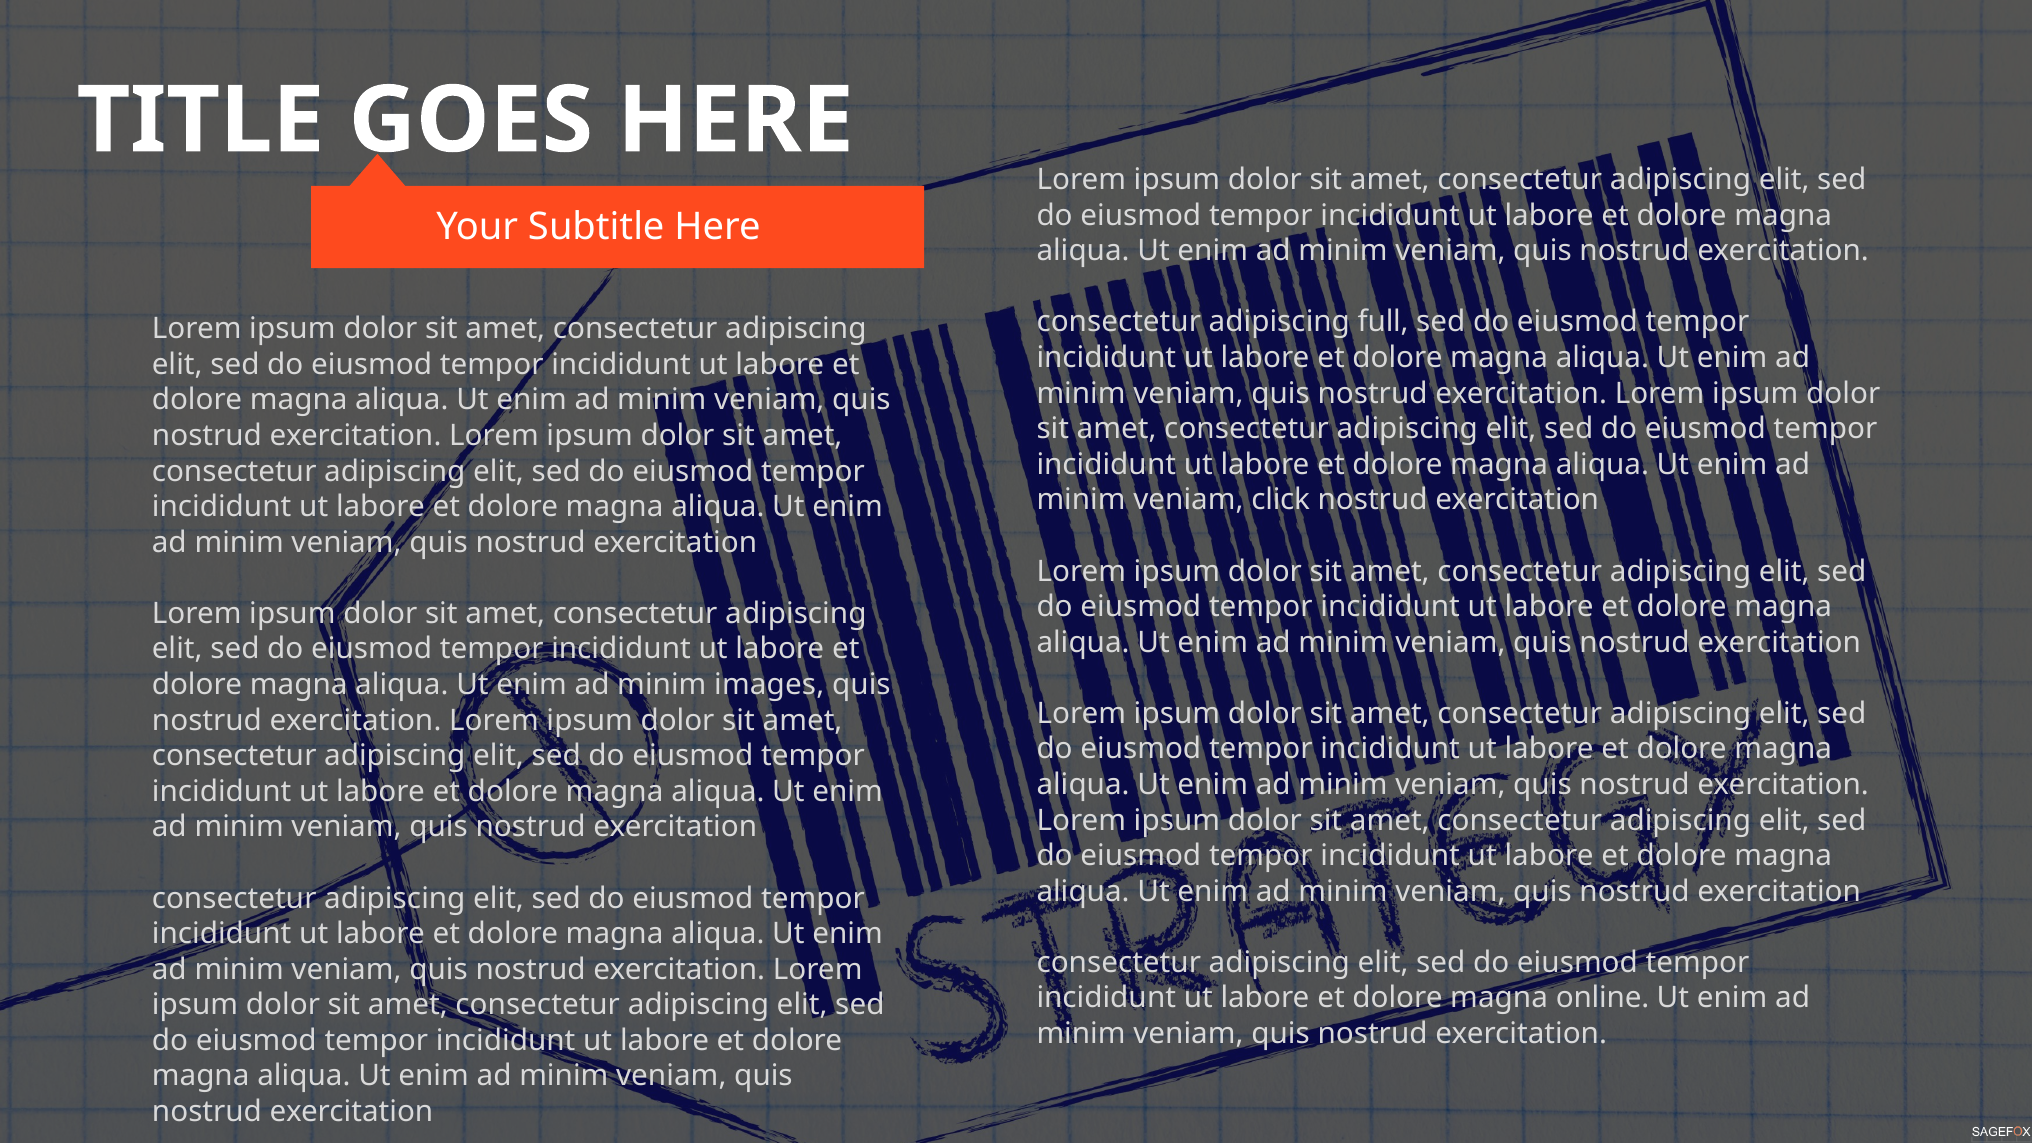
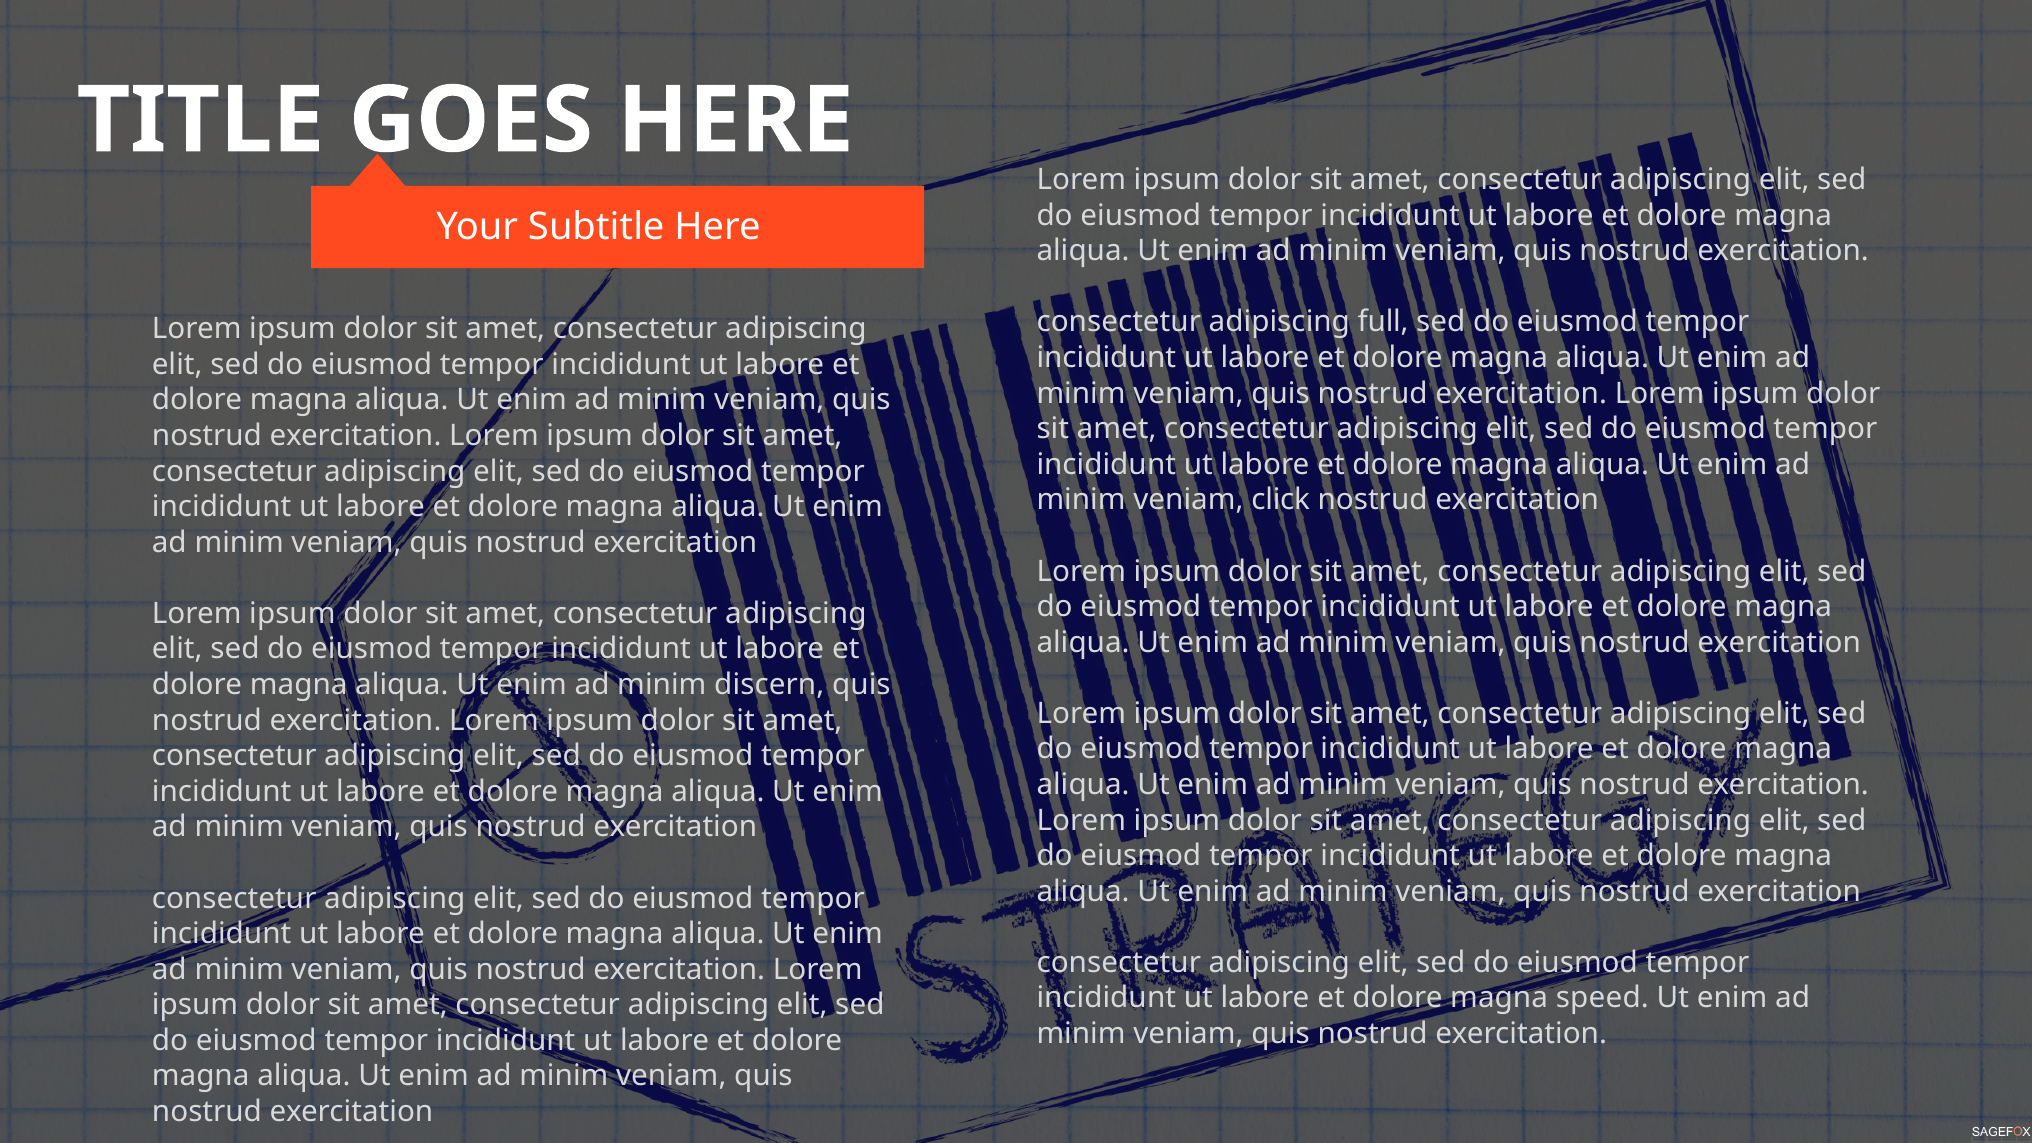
images: images -> discern (769, 685)
online: online -> speed (1602, 998)
